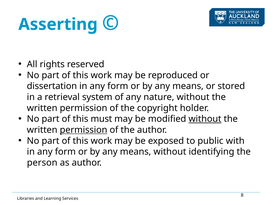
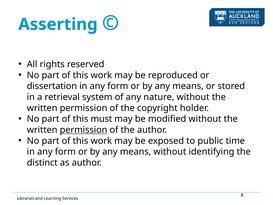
without underline: present -> none (205, 119)
with: with -> time (235, 141)
person: person -> distinct (42, 162)
